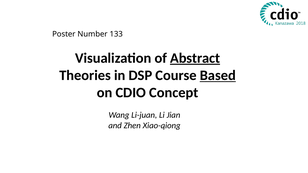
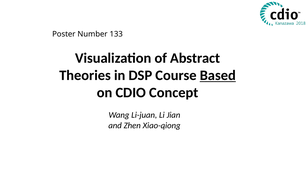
Abstract underline: present -> none (195, 58)
